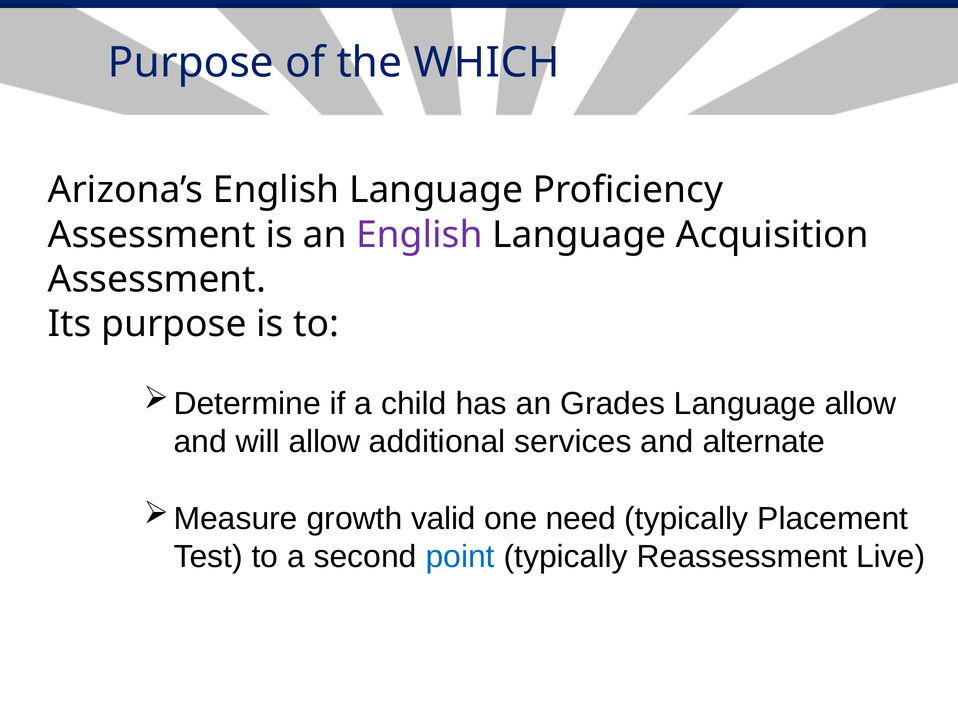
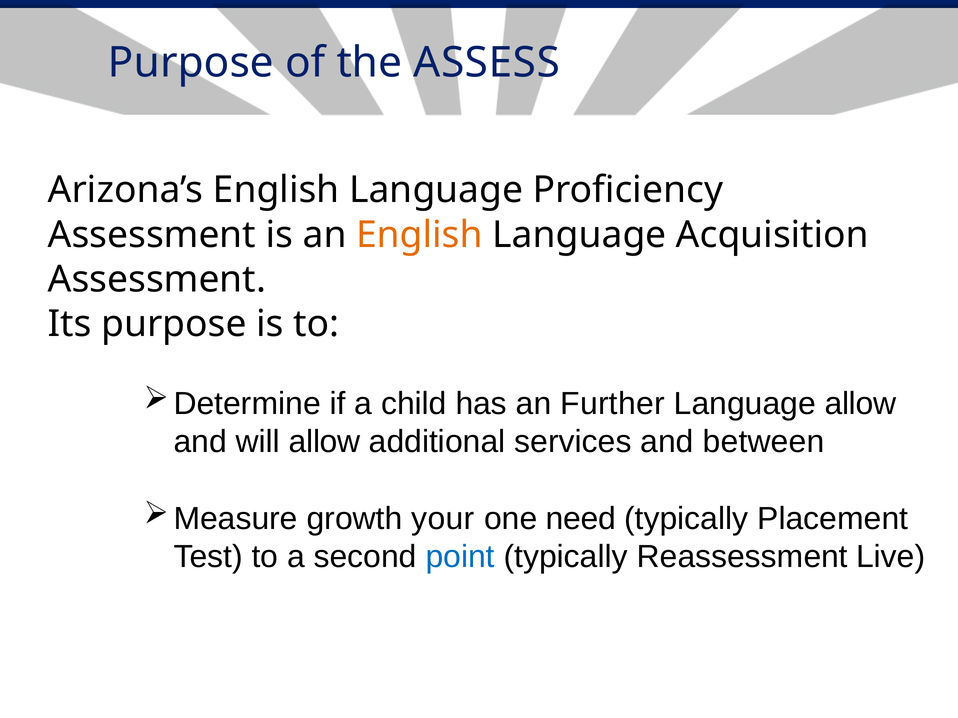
WHICH: WHICH -> ASSESS (487, 63)
English colour: purple -> orange (419, 235)
Grades: Grades -> Further (612, 404)
alternate: alternate -> between (764, 442)
valid: valid -> your (443, 519)
